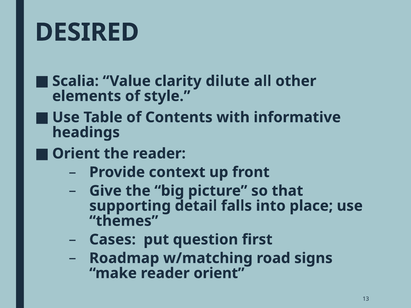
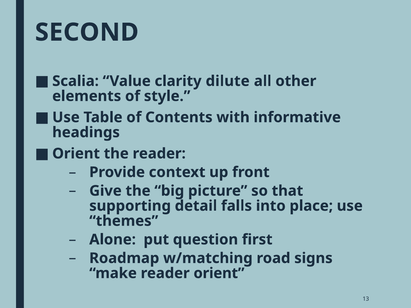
DESIRED: DESIRED -> SECOND (87, 32)
Cases: Cases -> Alone (113, 240)
